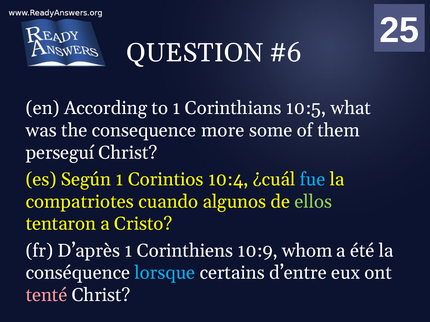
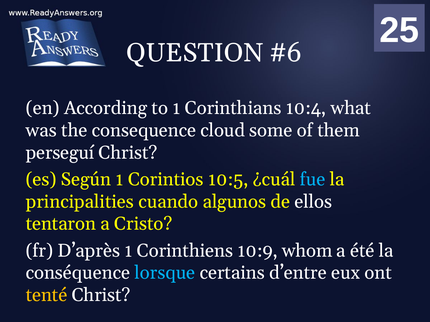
10:5: 10:5 -> 10:4 (306, 108)
more: more -> cloud (223, 131)
10:4: 10:4 -> 10:5 (228, 180)
compatriotes: compatriotes -> principalities (80, 202)
ellos colour: light green -> white (313, 202)
tenté colour: pink -> yellow (47, 295)
